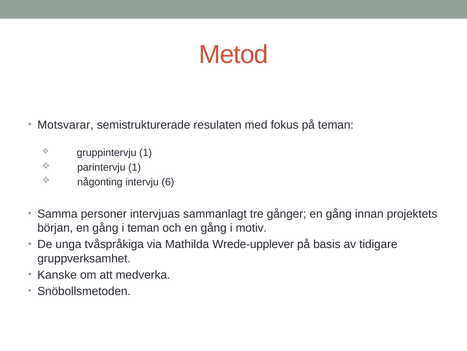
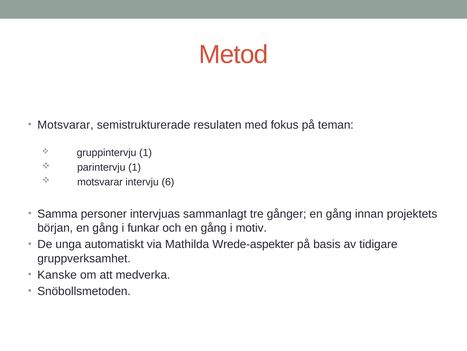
någonting: någonting -> motsvarar (100, 182)
i teman: teman -> funkar (143, 228)
tvåspråkiga: tvåspråkiga -> automatiskt (114, 244)
Wrede-upplever: Wrede-upplever -> Wrede-aspekter (253, 244)
